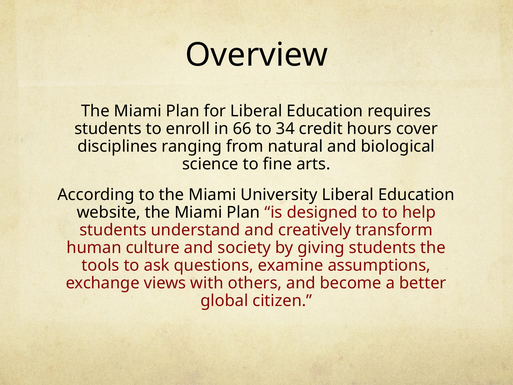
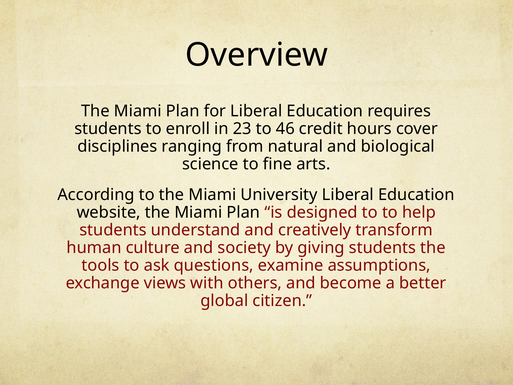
66: 66 -> 23 (242, 129)
34: 34 -> 46 (285, 129)
